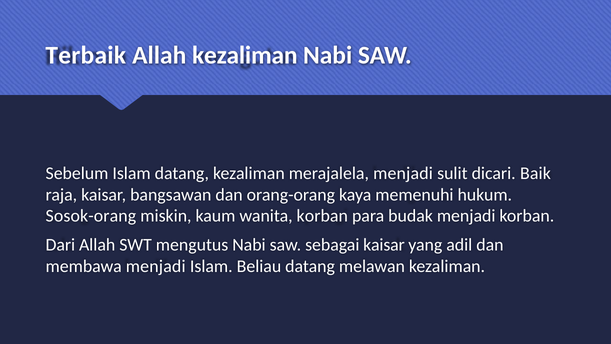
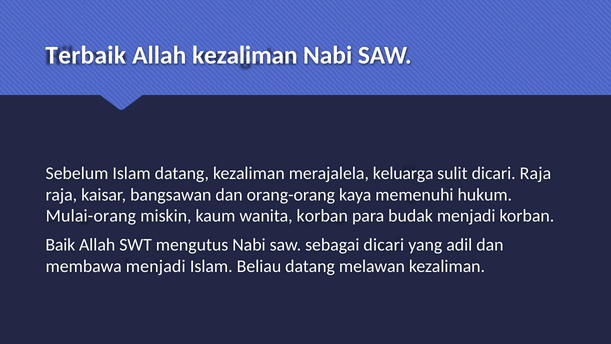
merajalela menjadi: menjadi -> keluarga (403, 173)
dicari Baik: Baik -> Raja (535, 173)
Sosok-orang: Sosok-orang -> Mulai-orang (91, 216)
Dari: Dari -> Baik (60, 245)
sebagai kaisar: kaisar -> dicari (384, 245)
